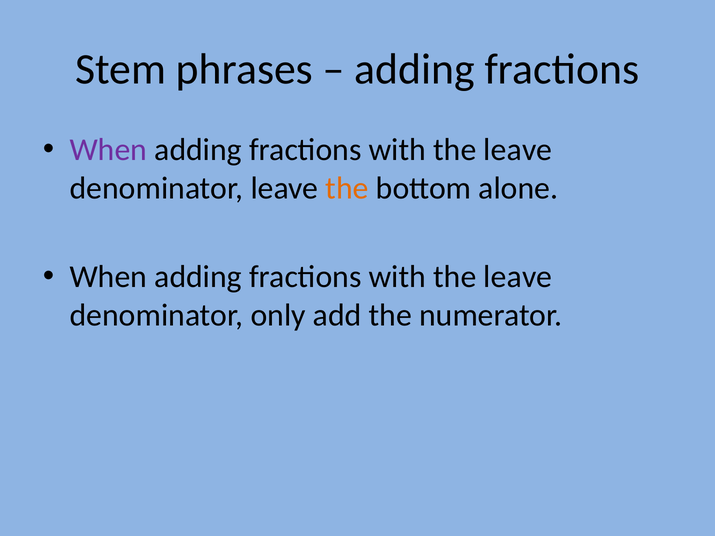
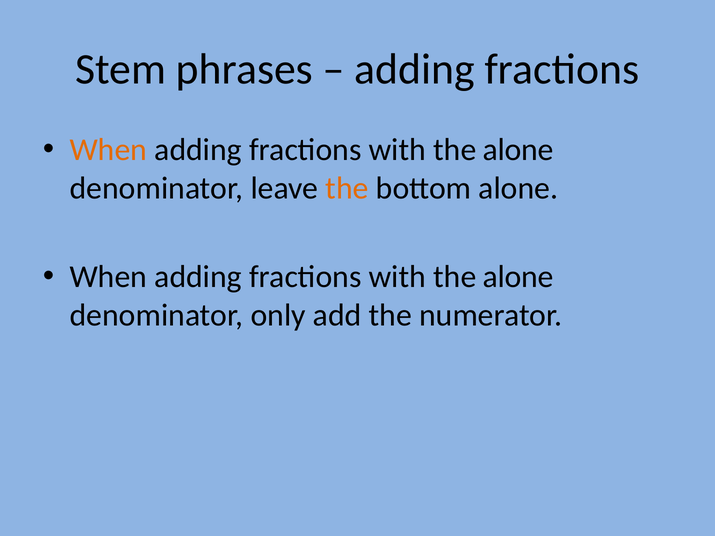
When colour: purple -> orange (108, 150)
leave: leave -> alone (518, 150)
leave: leave -> alone (518, 277)
